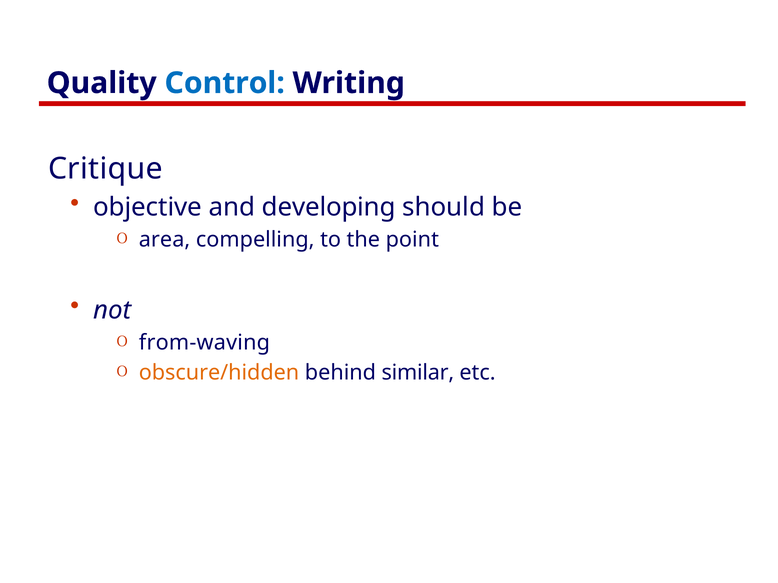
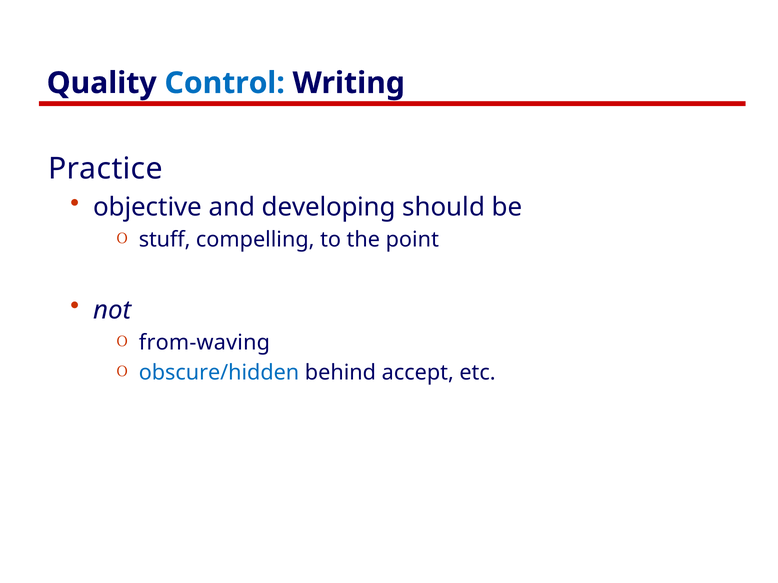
Critique: Critique -> Practice (105, 169)
area: area -> stuff (165, 240)
obscure/hidden colour: orange -> blue (219, 373)
similar: similar -> accept (418, 373)
